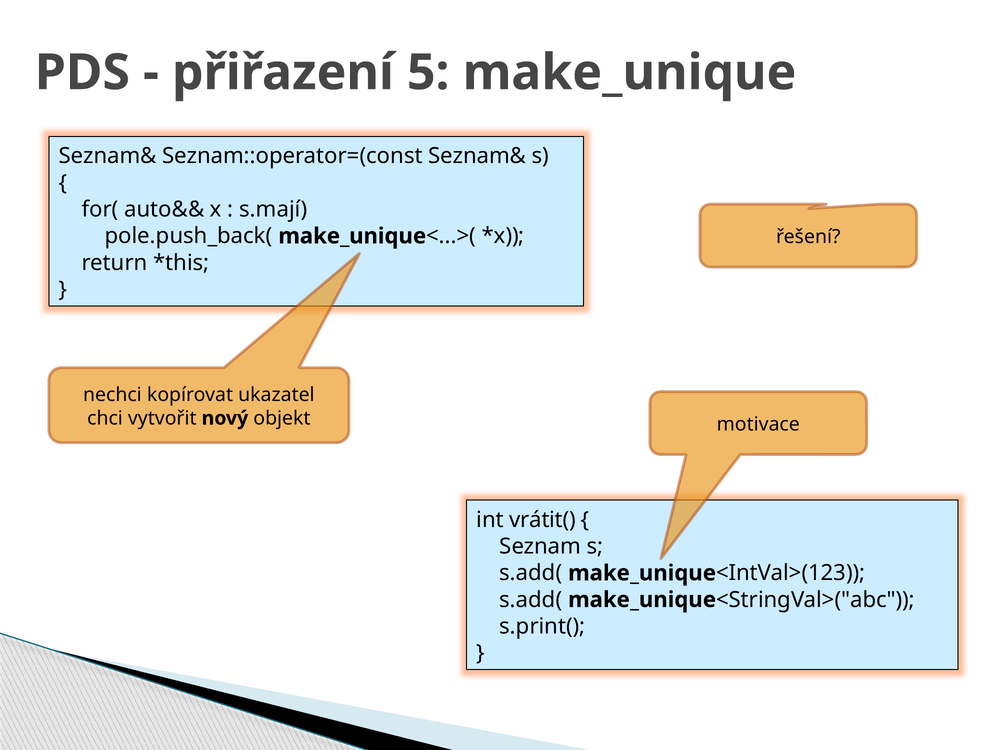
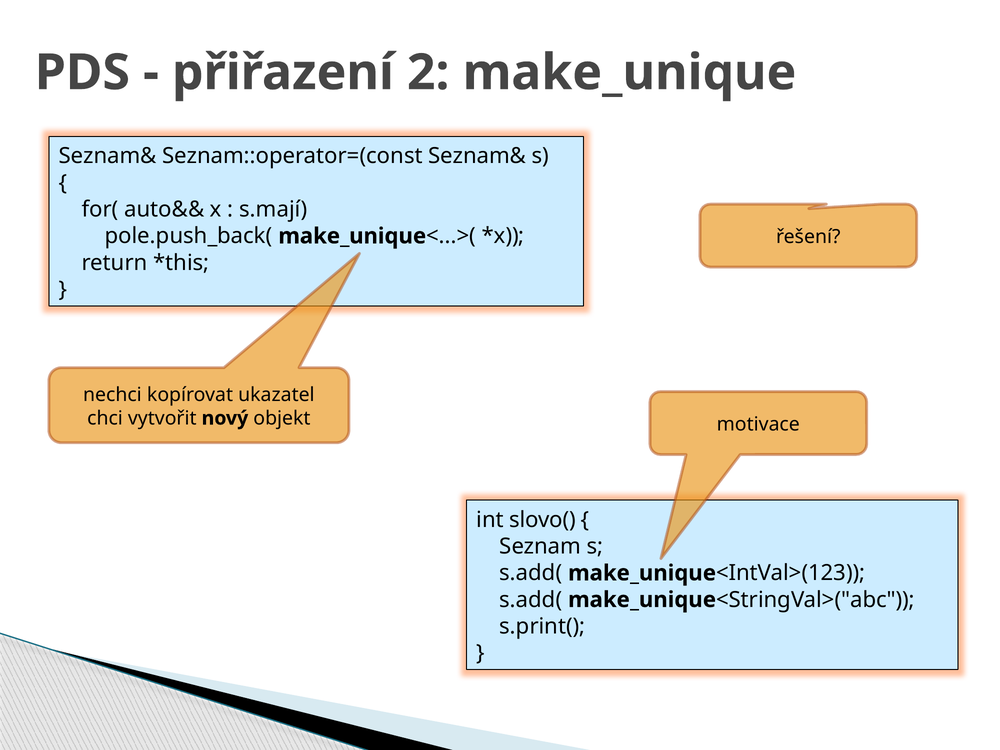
5: 5 -> 2 (428, 73)
vrátit(: vrátit( -> slovo( (543, 520)
